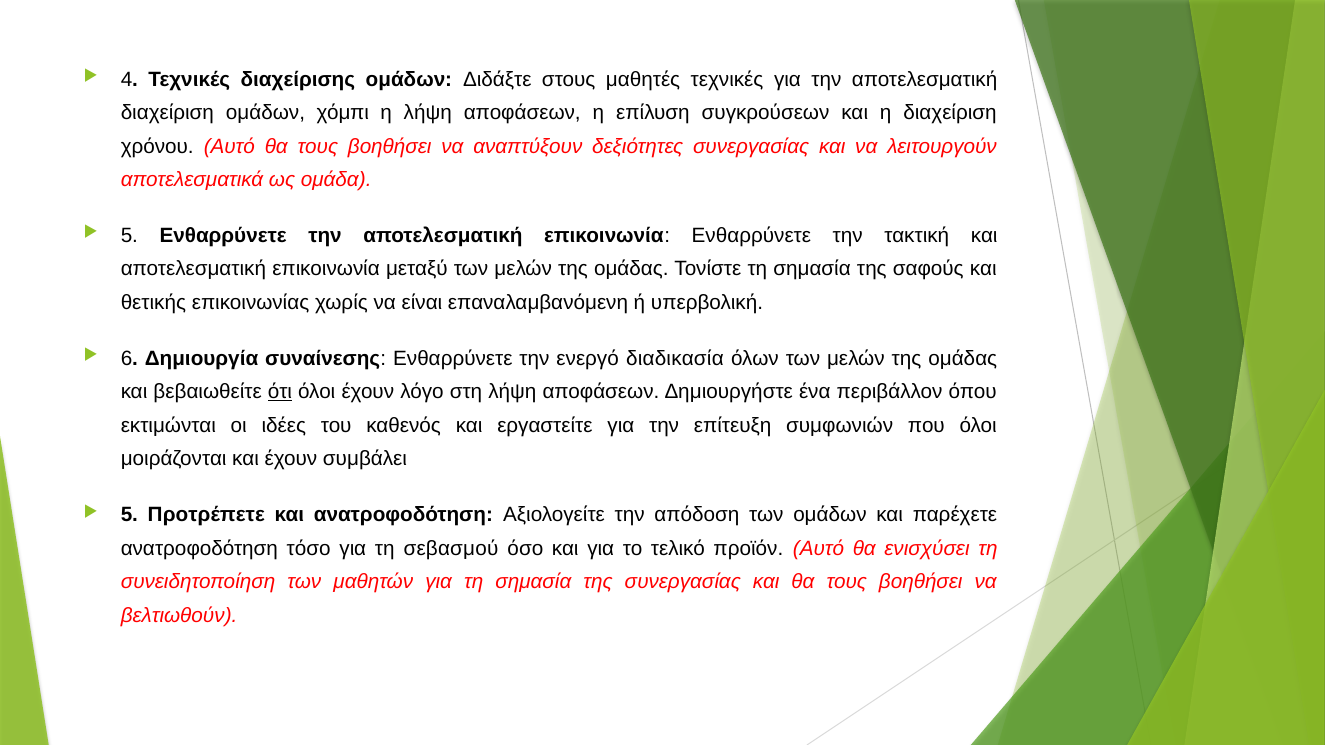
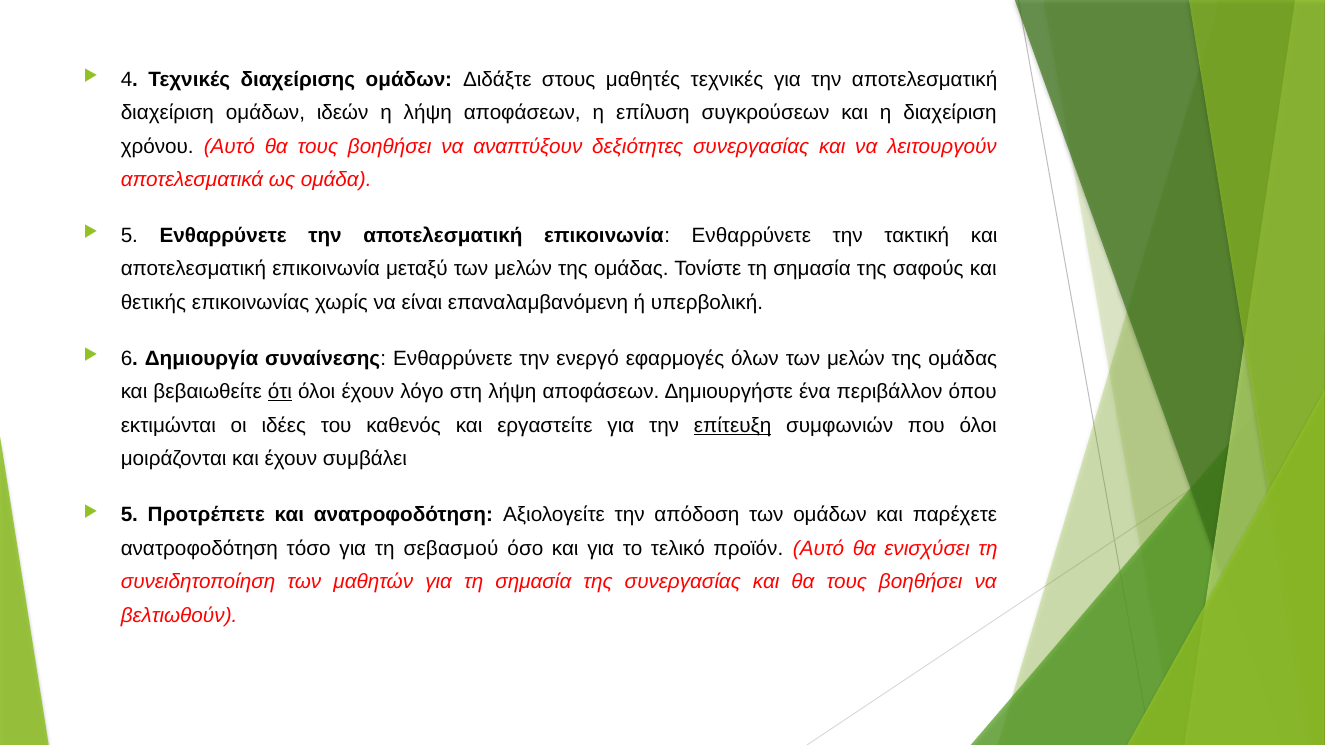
χόμπι: χόμπι -> ιδεών (343, 113)
διαδικασία: διαδικασία -> εφαρμογές (675, 359)
επίτευξη underline: none -> present (733, 426)
